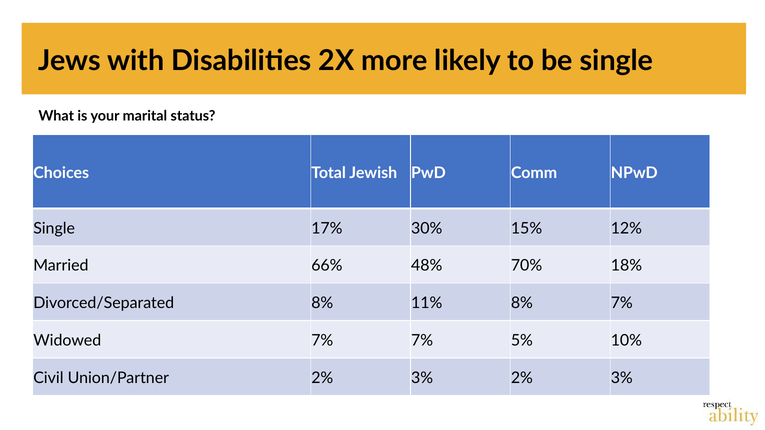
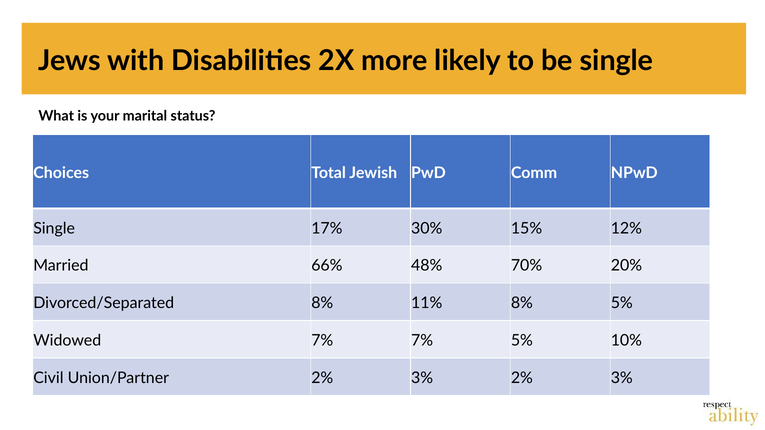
18%: 18% -> 20% (626, 266)
8% 7%: 7% -> 5% (622, 303)
